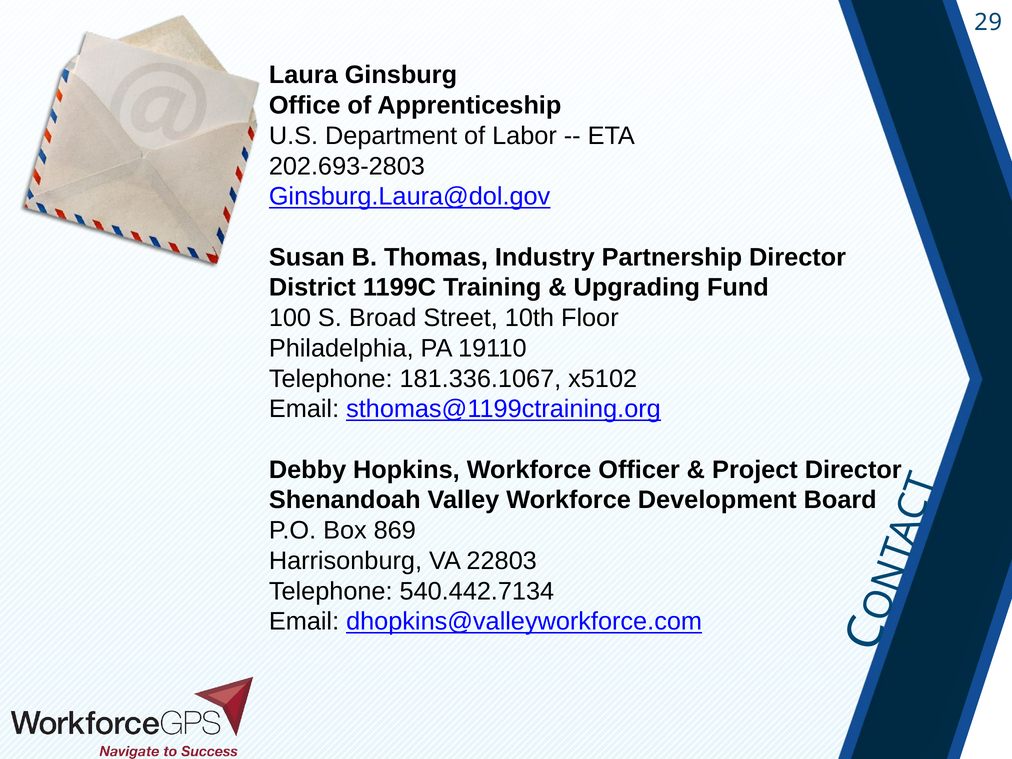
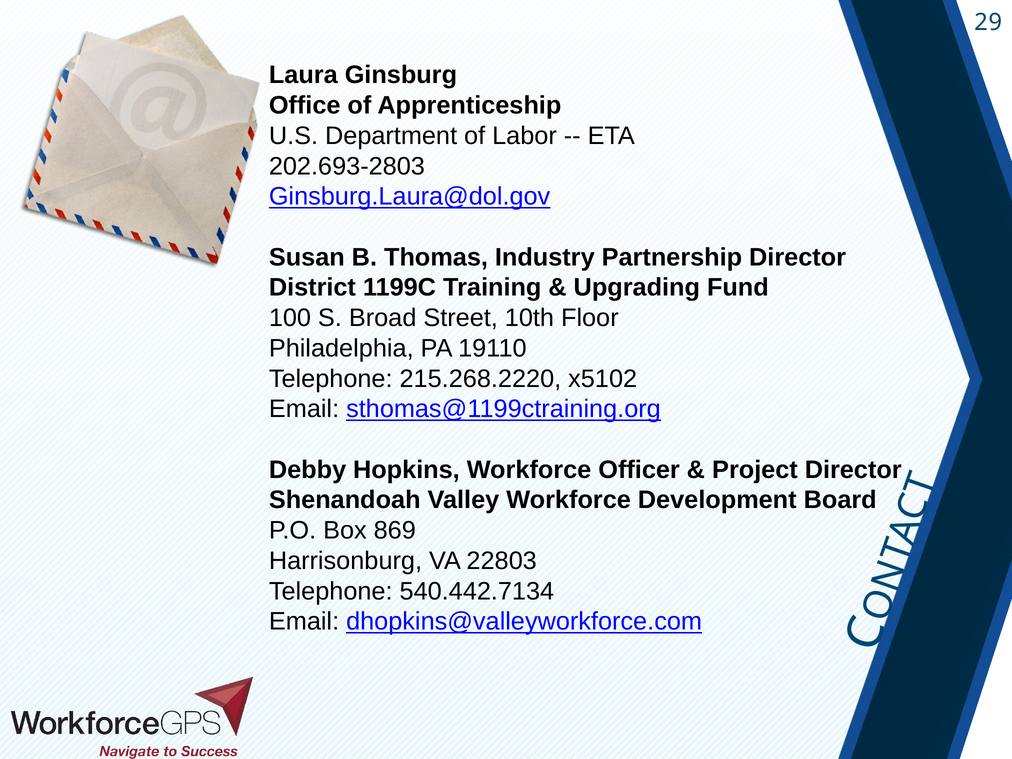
181.336.1067: 181.336.1067 -> 215.268.2220 (480, 379)
